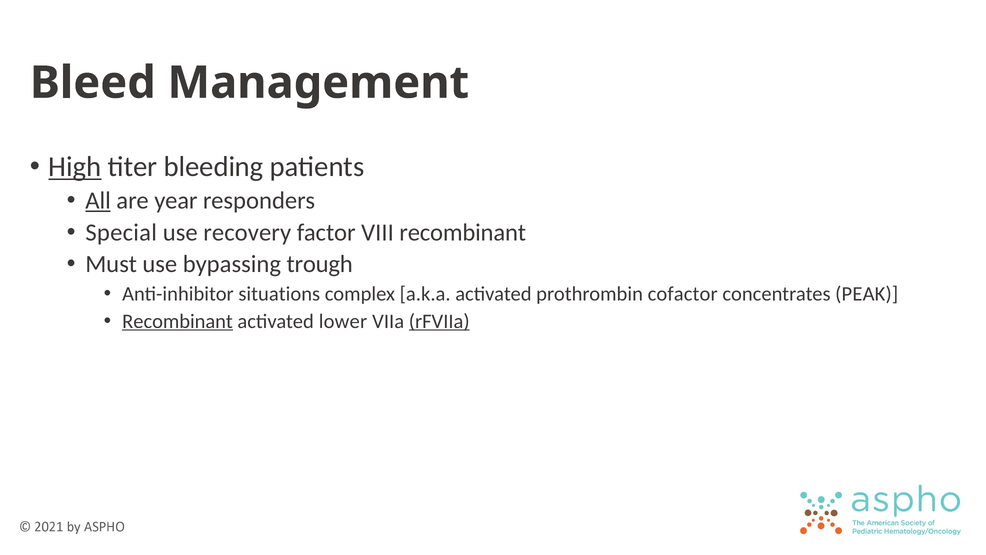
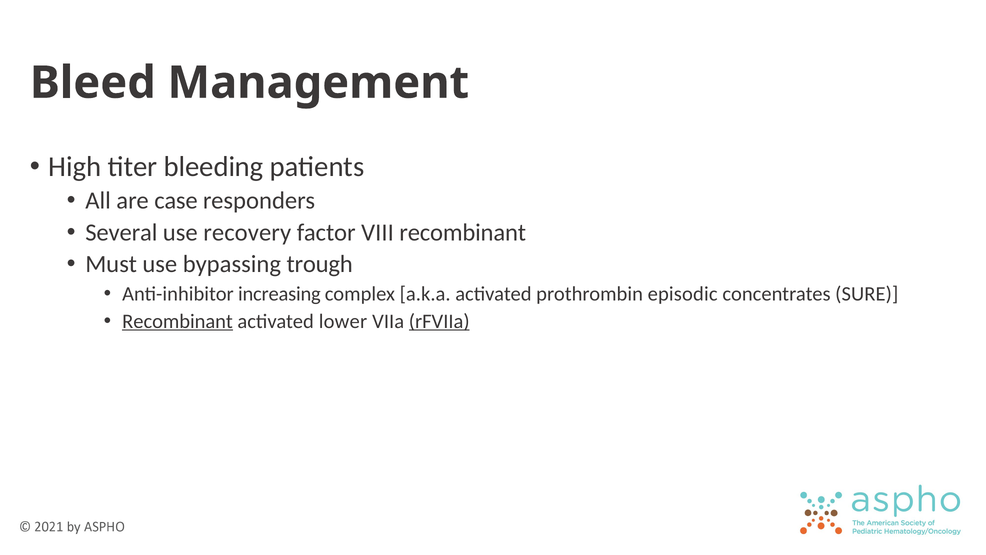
High underline: present -> none (75, 167)
All underline: present -> none (98, 201)
year: year -> case (176, 201)
Special: Special -> Several (121, 232)
situations: situations -> increasing (279, 294)
cofactor: cofactor -> episodic (683, 294)
PEAK: PEAK -> SURE (867, 294)
